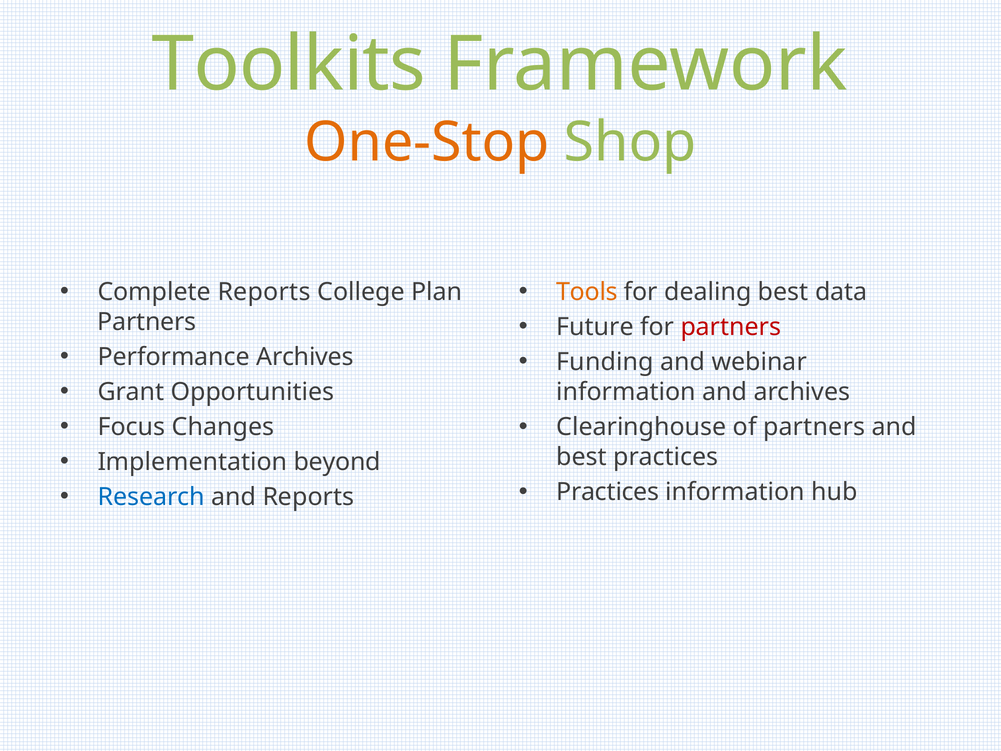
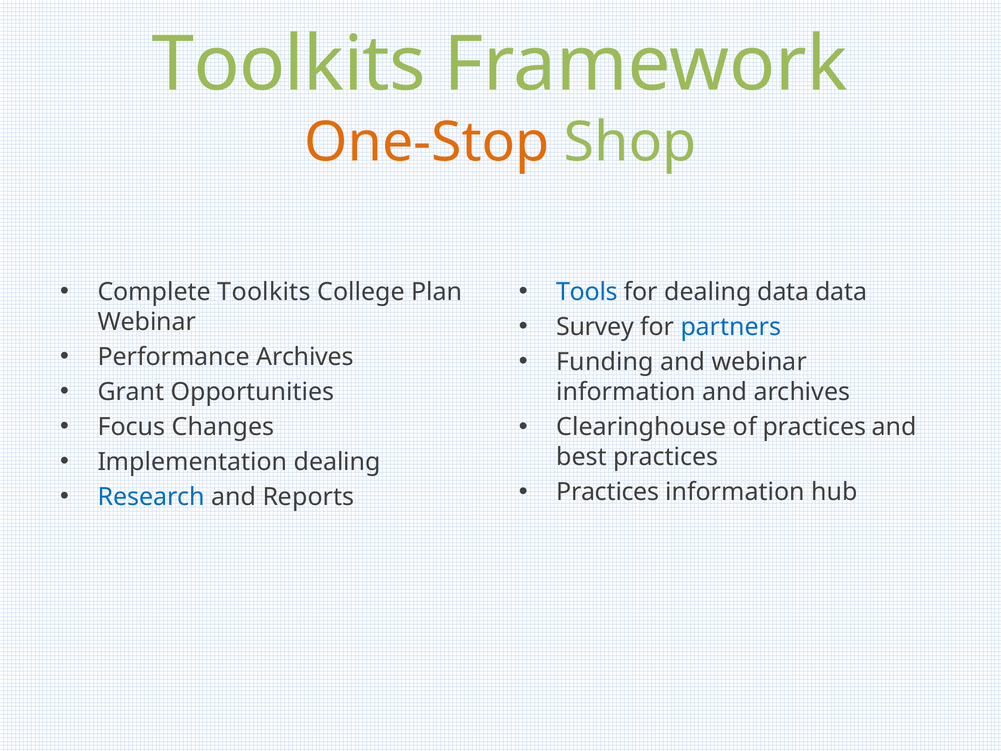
Complete Reports: Reports -> Toolkits (264, 292)
Tools colour: orange -> blue (587, 292)
dealing best: best -> data (783, 292)
Future: Future -> Survey (595, 327)
partners colour: red -> blue (731, 327)
Partners: Partners -> Webinar (147, 322)
of partners: partners -> practices (814, 427)
Implementation beyond: beyond -> dealing (337, 462)
